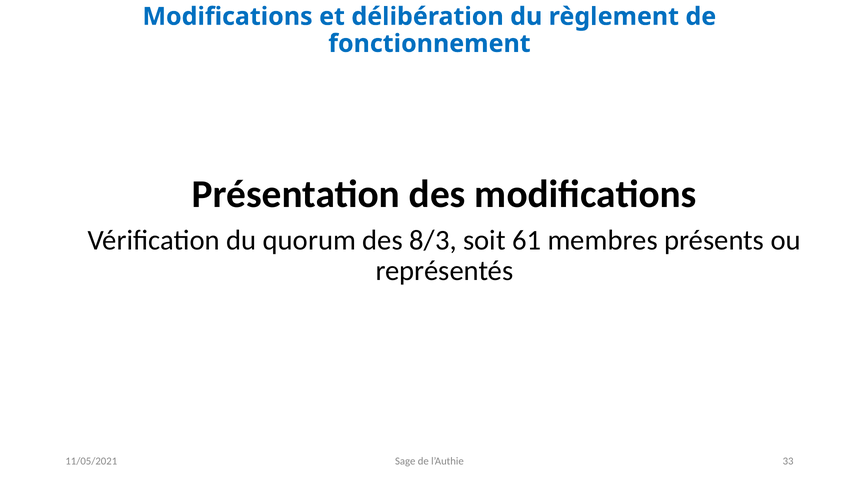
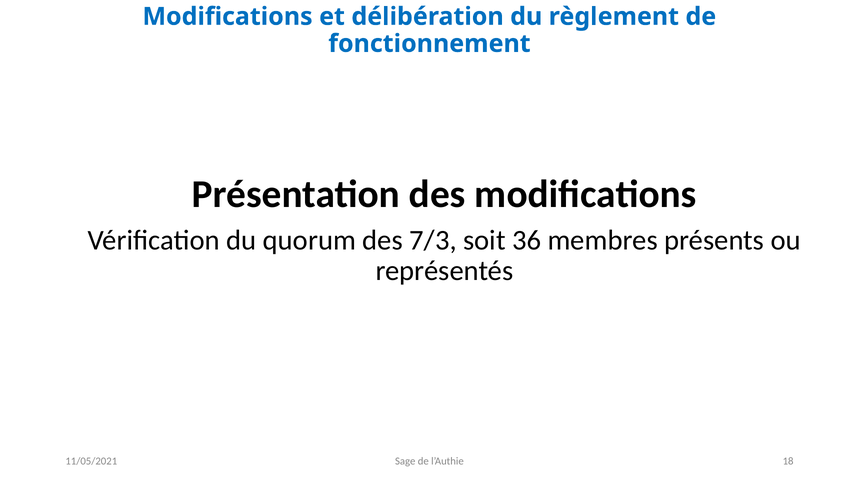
8/3: 8/3 -> 7/3 (433, 240)
61: 61 -> 36 (527, 240)
33: 33 -> 18 (788, 461)
